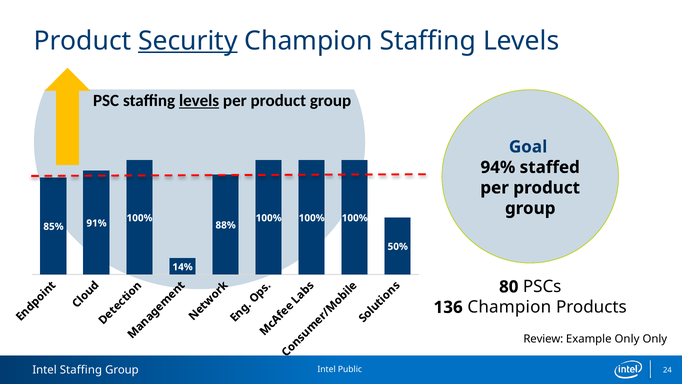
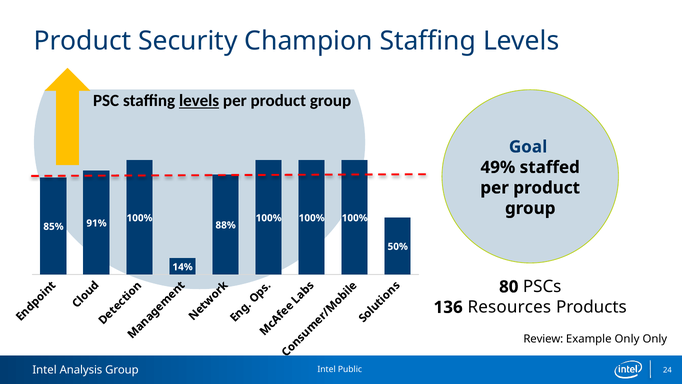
Security underline: present -> none (188, 41)
94%: 94% -> 49% (498, 167)
136 Champion: Champion -> Resources (509, 307)
Intel Staffing: Staffing -> Analysis (81, 370)
